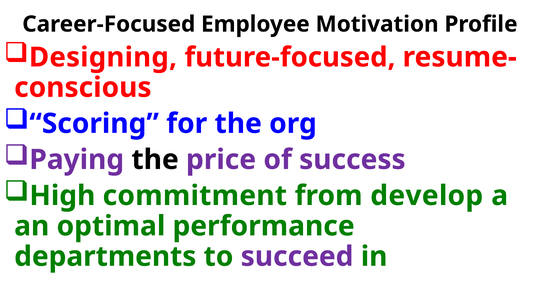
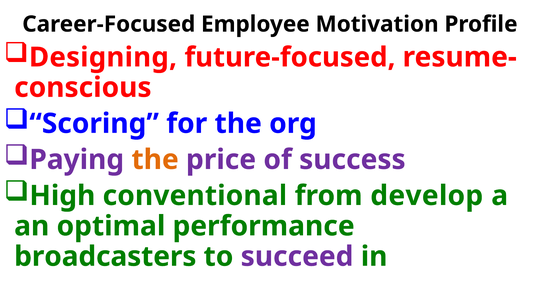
the colour: black -> orange (155, 160)
commitment: commitment -> conventional (195, 196)
departments: departments -> broadcasters (105, 256)
